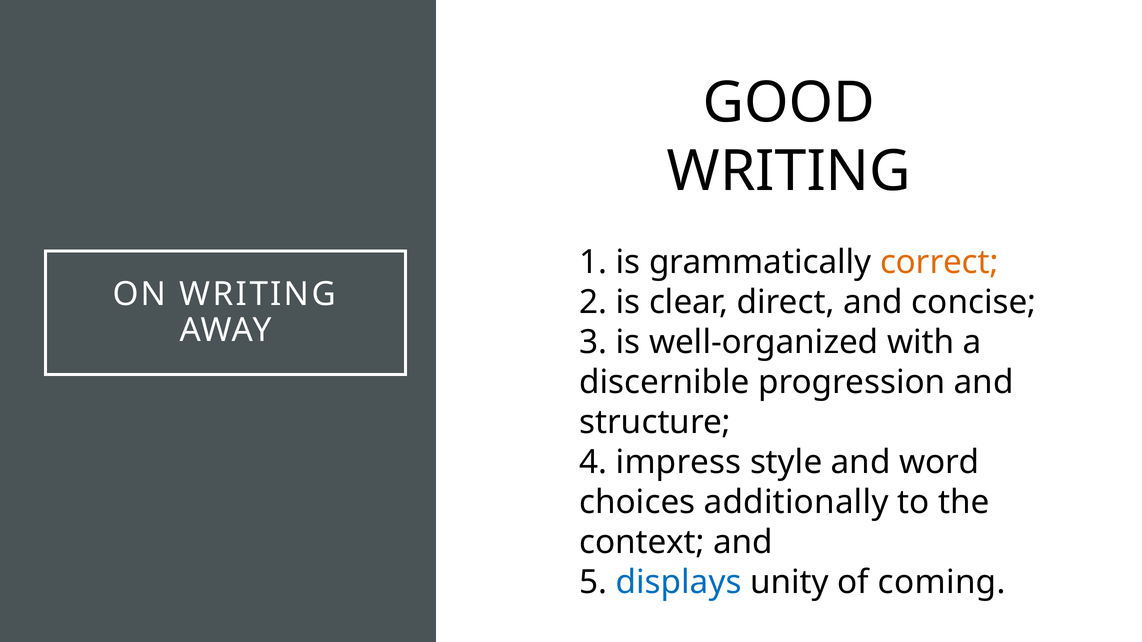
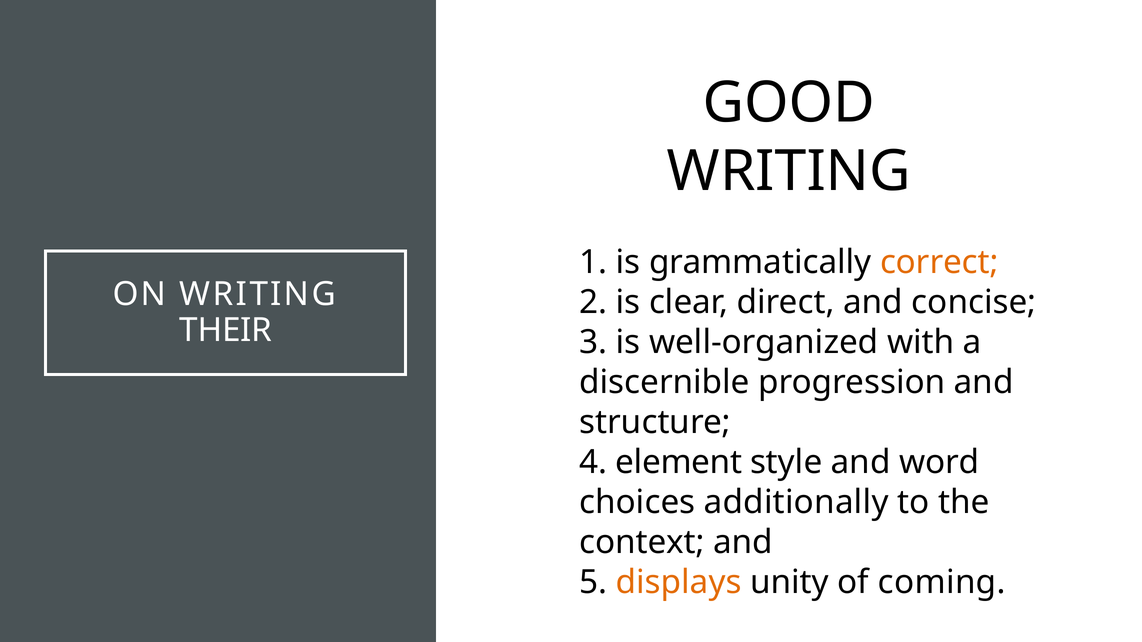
AWAY: AWAY -> THEIR (226, 331)
impress: impress -> element (679, 462)
displays colour: blue -> orange (679, 582)
